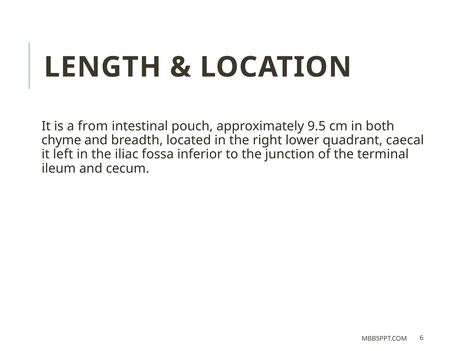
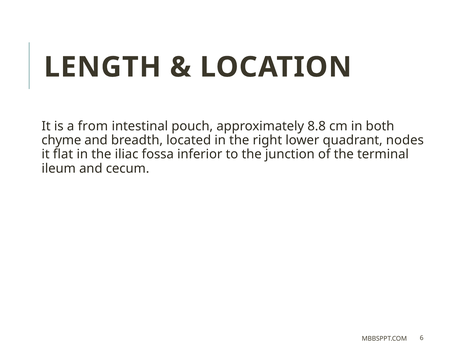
9.5: 9.5 -> 8.8 (317, 126)
caecal: caecal -> nodes (405, 140)
left: left -> flat (63, 154)
